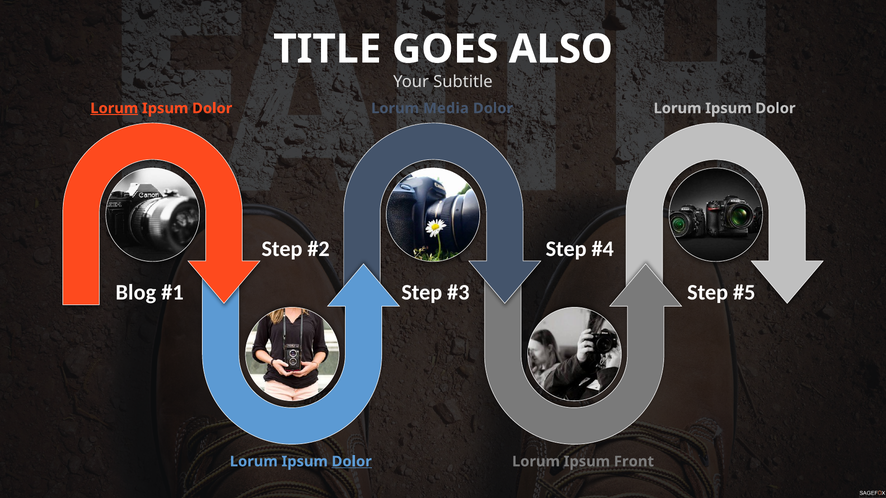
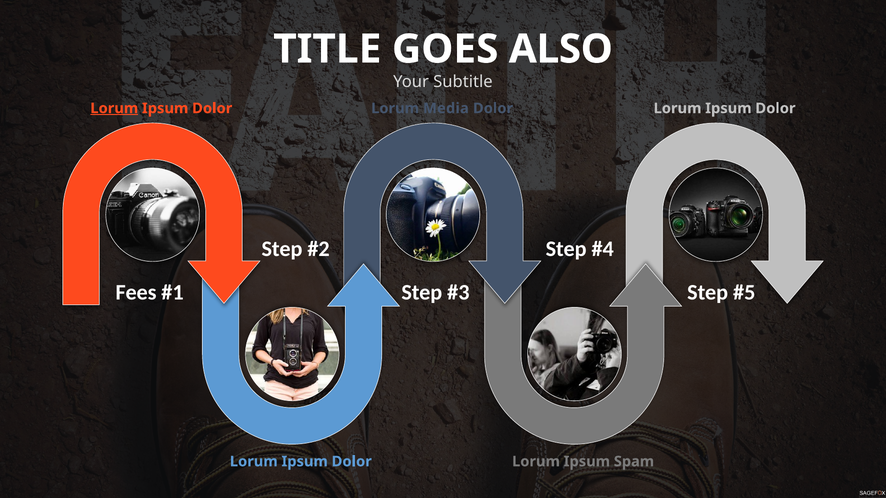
Blog: Blog -> Fees (136, 293)
Dolor underline: present -> none (352, 462)
Front: Front -> Spam (634, 462)
